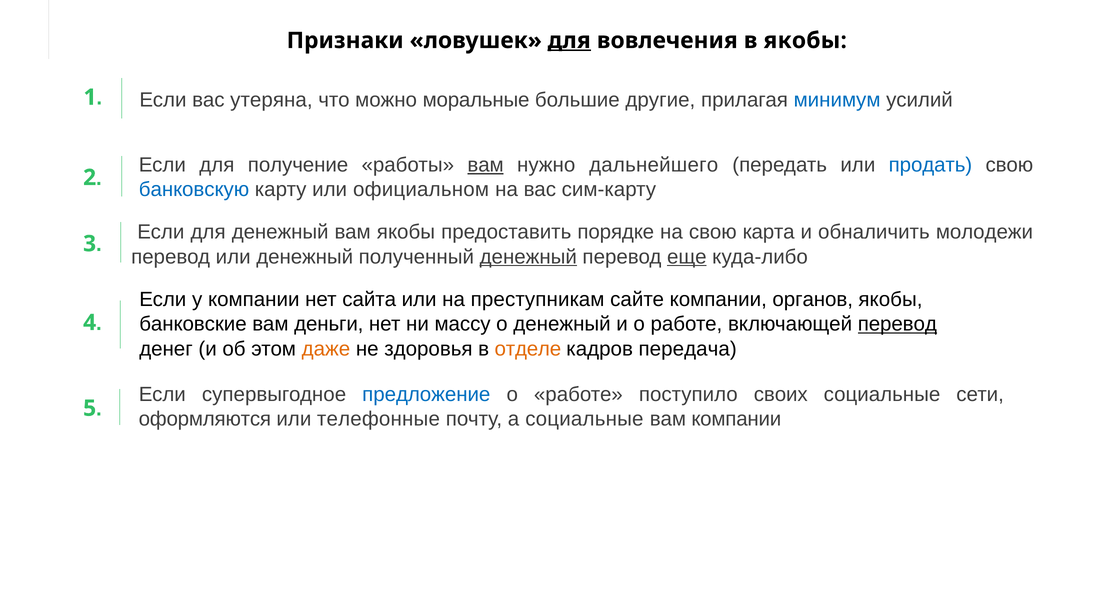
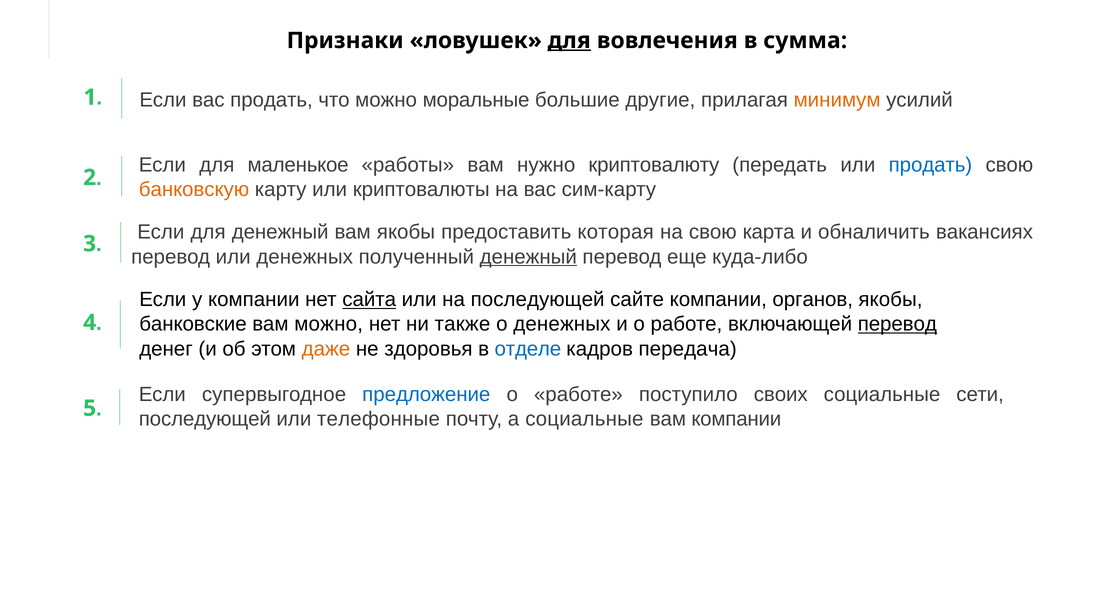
в якобы: якобы -> сумма (805, 41)
вас утеряна: утеряна -> продать (271, 100)
минимум colour: blue -> orange (837, 100)
получение: получение -> маленькое (298, 165)
вам underline: present -> none (486, 165)
дальнейшего: дальнейшего -> криптовалюту (654, 165)
банковскую colour: blue -> orange (194, 190)
официальном: официальном -> криптовалюты (421, 190)
порядке: порядке -> которая (616, 232)
молодежи: молодежи -> вакансиях (984, 232)
или денежный: денежный -> денежных (305, 257)
еще underline: present -> none (687, 257)
сайта underline: none -> present (369, 300)
на преступникам: преступникам -> последующей (538, 300)
вам деньги: деньги -> можно (329, 324)
массу: массу -> также (462, 324)
о денежный: денежный -> денежных (562, 324)
отделе colour: orange -> blue (528, 349)
оформляются: оформляются -> последующей (205, 419)
